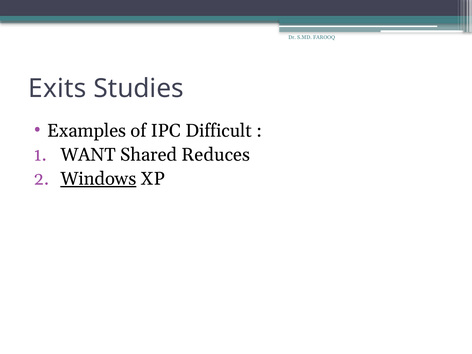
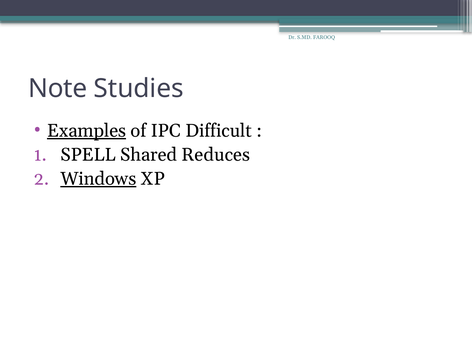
Exits: Exits -> Note (58, 88)
Examples underline: none -> present (87, 131)
WANT: WANT -> SPELL (88, 155)
